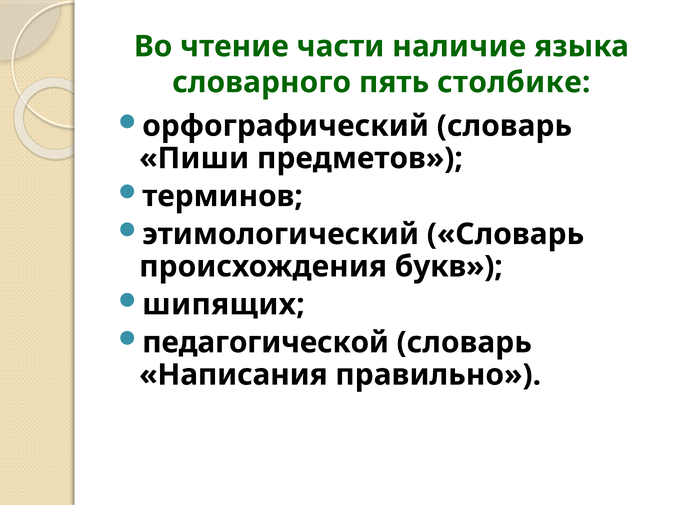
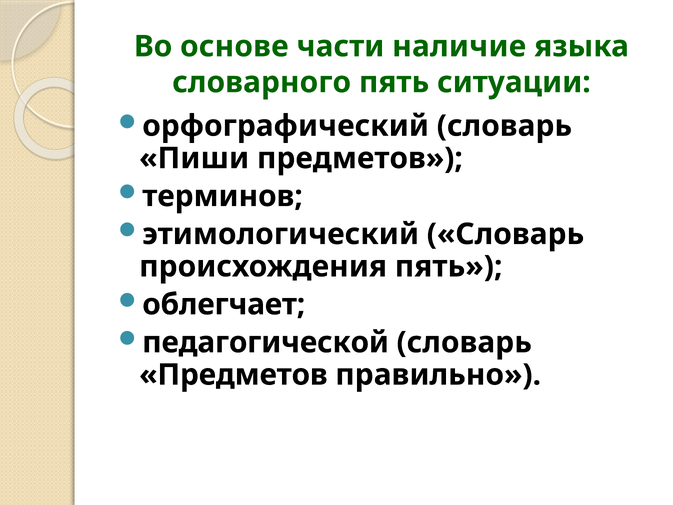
чтение: чтение -> основе (234, 46)
столбике: столбике -> ситуации (514, 82)
происхождения букв: букв -> пять (449, 266)
шипящих: шипящих -> облегчает (224, 304)
Написания: Написания -> Предметов (233, 375)
